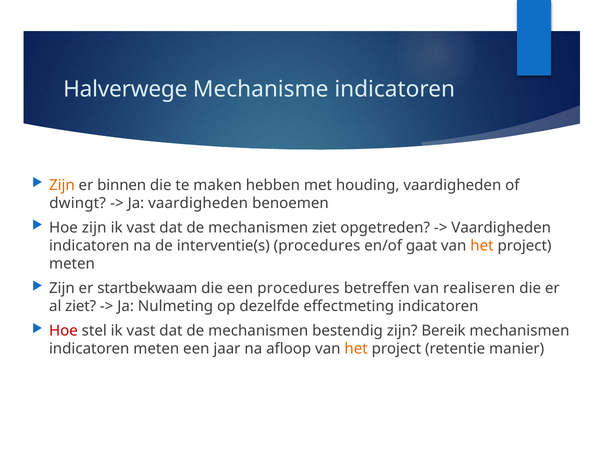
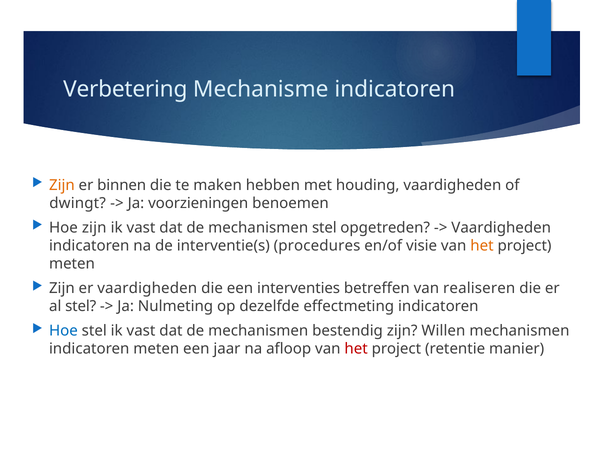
Halverwege: Halverwege -> Verbetering (125, 89)
Ja vaardigheden: vaardigheden -> voorzieningen (198, 203)
mechanismen ziet: ziet -> stel (324, 228)
gaat: gaat -> visie (422, 246)
er startbekwaam: startbekwaam -> vaardigheden (147, 288)
een procedures: procedures -> interventies (299, 288)
al ziet: ziet -> stel (81, 306)
Hoe colour: red -> blue (63, 331)
Bereik: Bereik -> Willen (443, 331)
het colour: orange -> red (356, 349)
